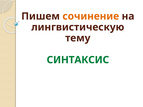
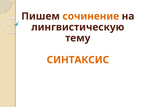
СИНТАКСИС colour: green -> orange (78, 60)
